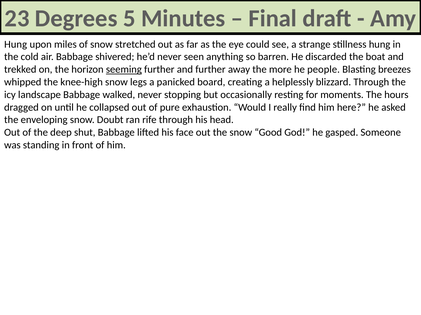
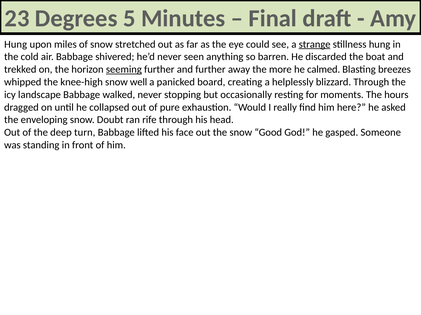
strange underline: none -> present (315, 44)
people: people -> calmed (324, 70)
legs: legs -> well (139, 82)
shut: shut -> turn (85, 133)
